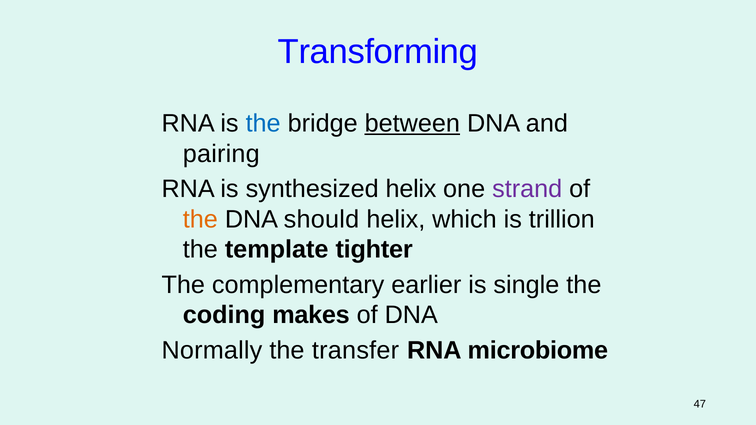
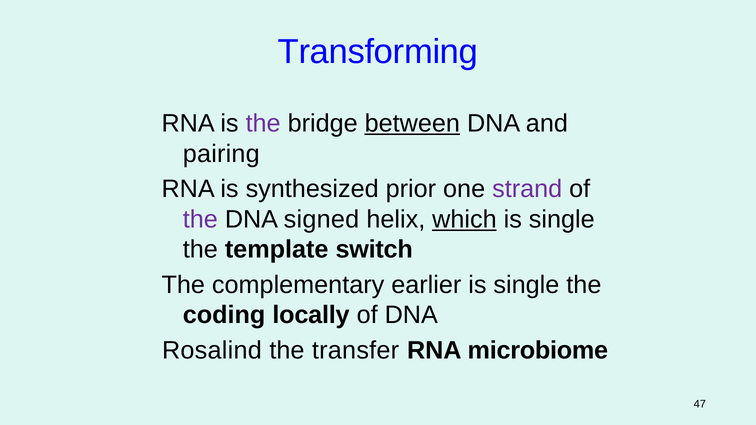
the colour: blue -> purple (263, 124)
synthesized helix: helix -> prior (411, 189)
the colour: orange -> purple (200, 219)
should: should -> signed (321, 219)
which underline: none -> present (464, 219)
trillion: trillion -> single (562, 219)
tighter: tighter -> switch (374, 250)
makes: makes -> locally (311, 315)
Normally: Normally -> Rosalind (212, 351)
